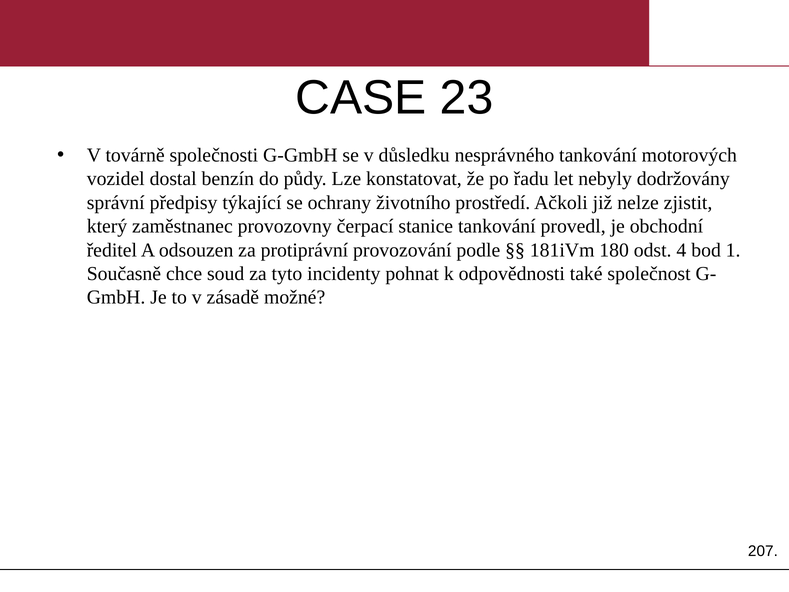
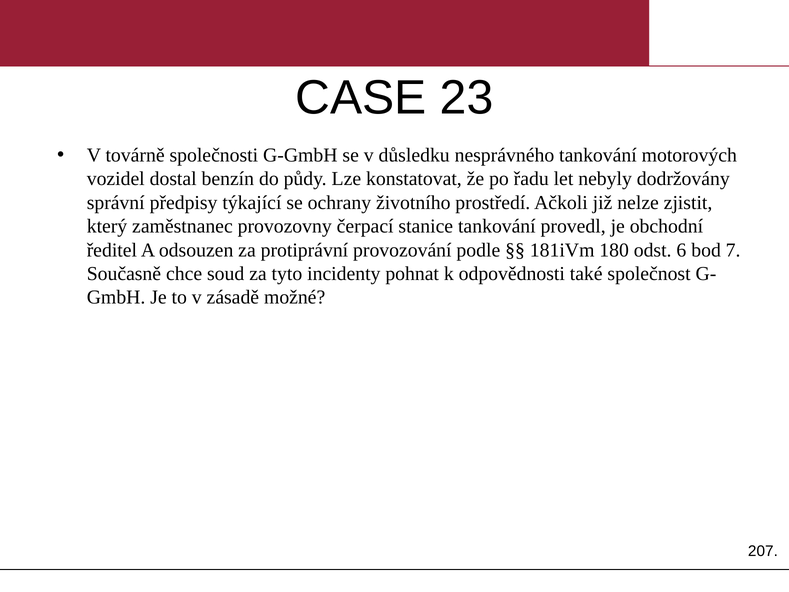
4: 4 -> 6 (681, 250)
1: 1 -> 7 (733, 250)
